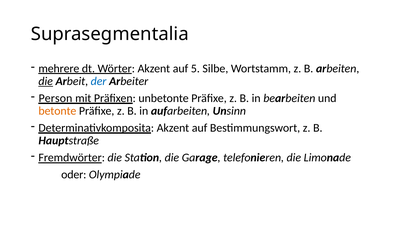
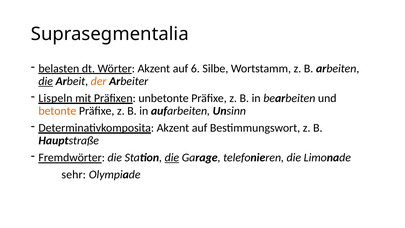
mehrere: mehrere -> belasten (59, 68)
5: 5 -> 6 (195, 68)
der colour: blue -> orange (99, 81)
Person: Person -> Lispeln (55, 98)
die underline: none -> present (172, 158)
oder: oder -> sehr (74, 174)
